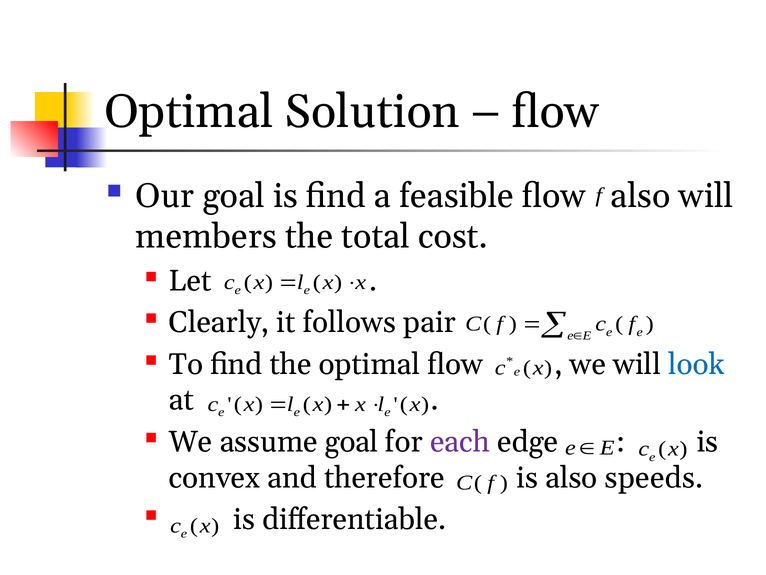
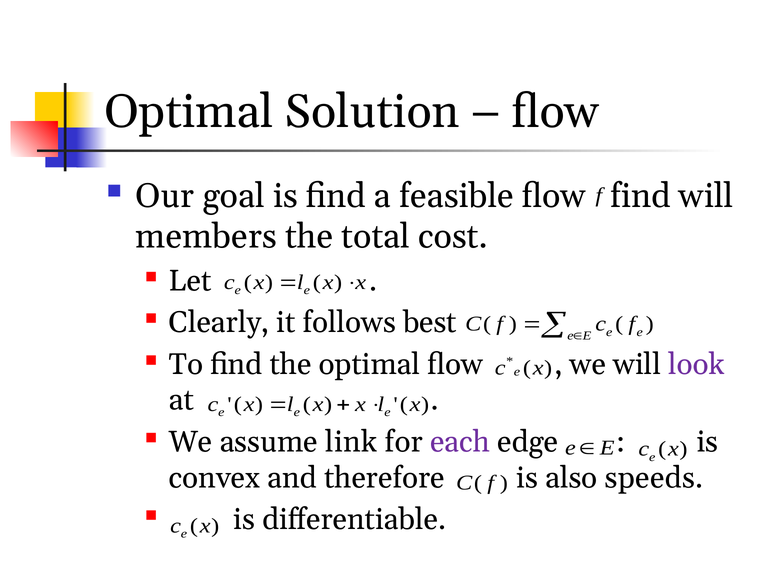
flow also: also -> find (641, 196)
pair: pair -> best (430, 322)
look colour: blue -> purple (696, 364)
assume goal: goal -> link (351, 442)
